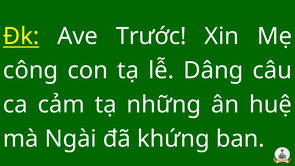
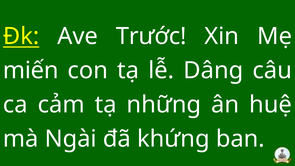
công: công -> miến (31, 70)
